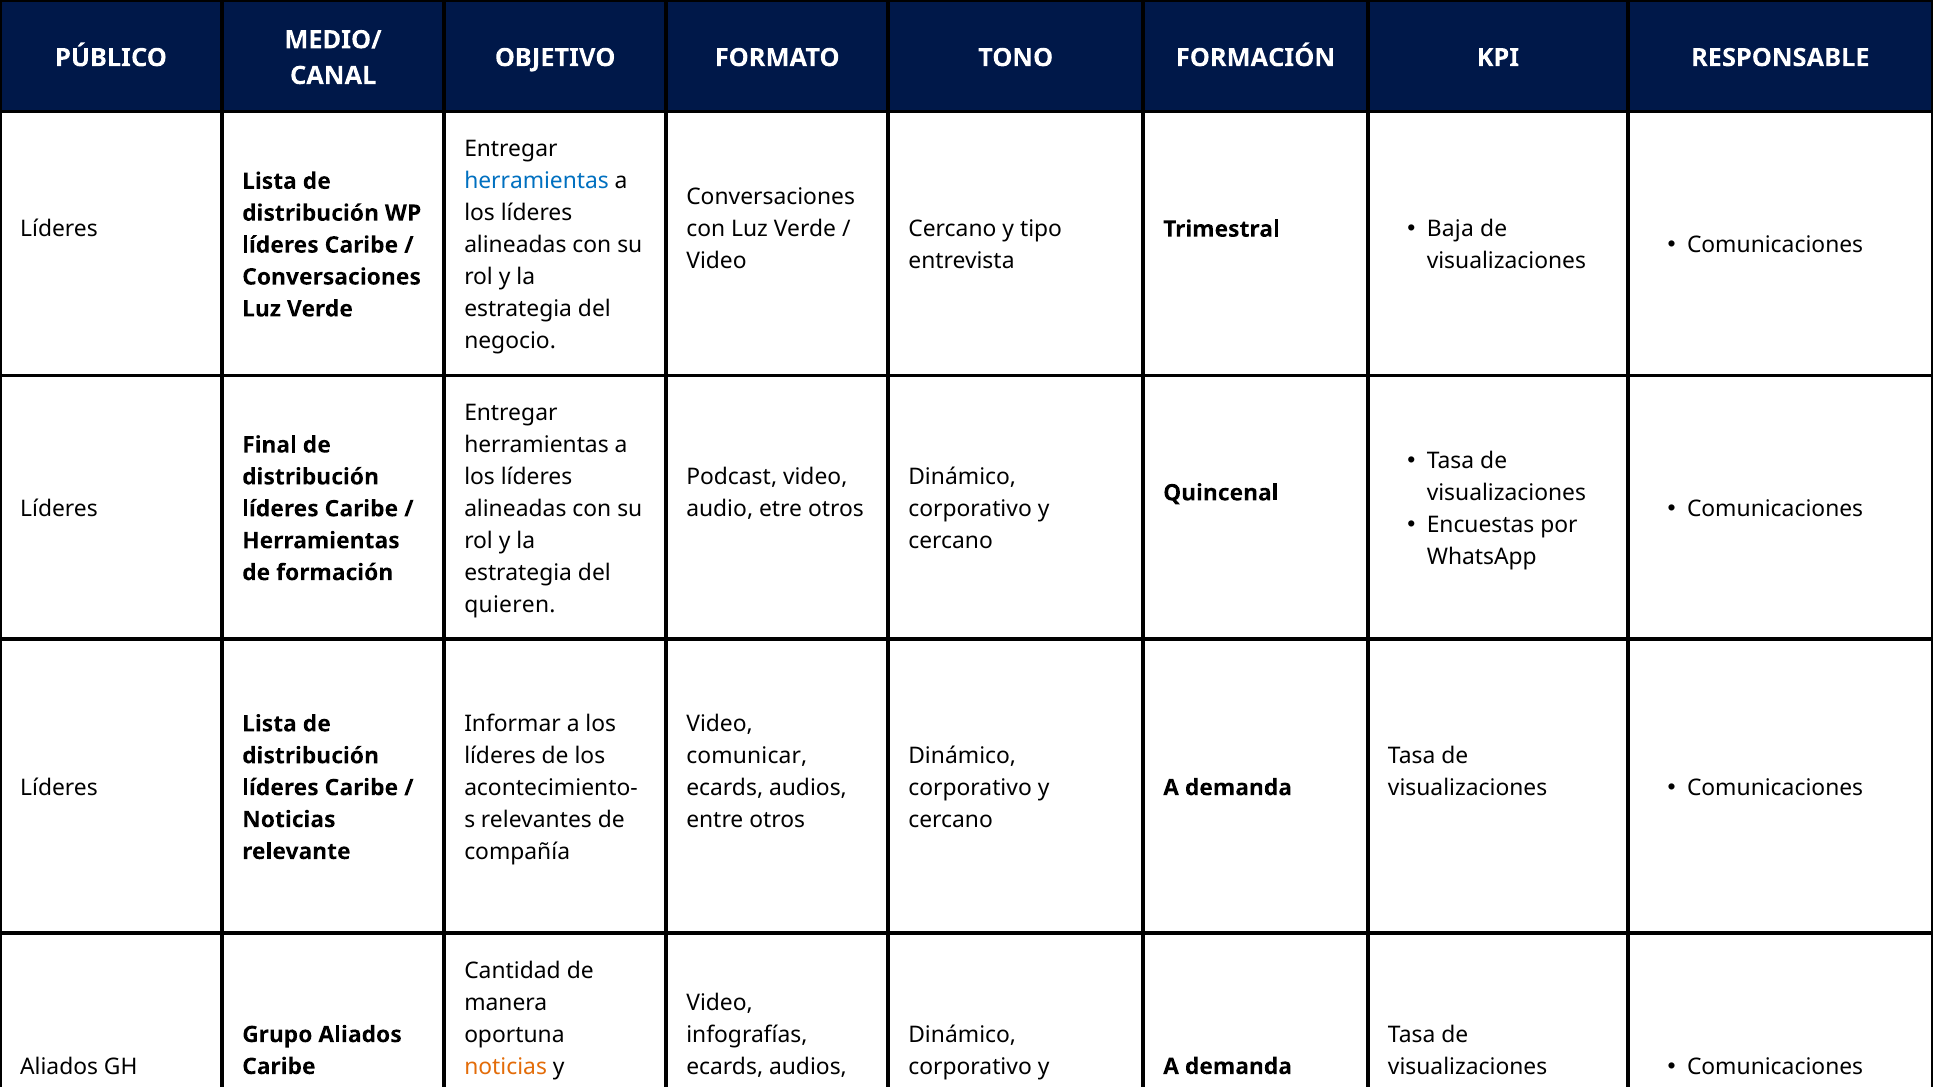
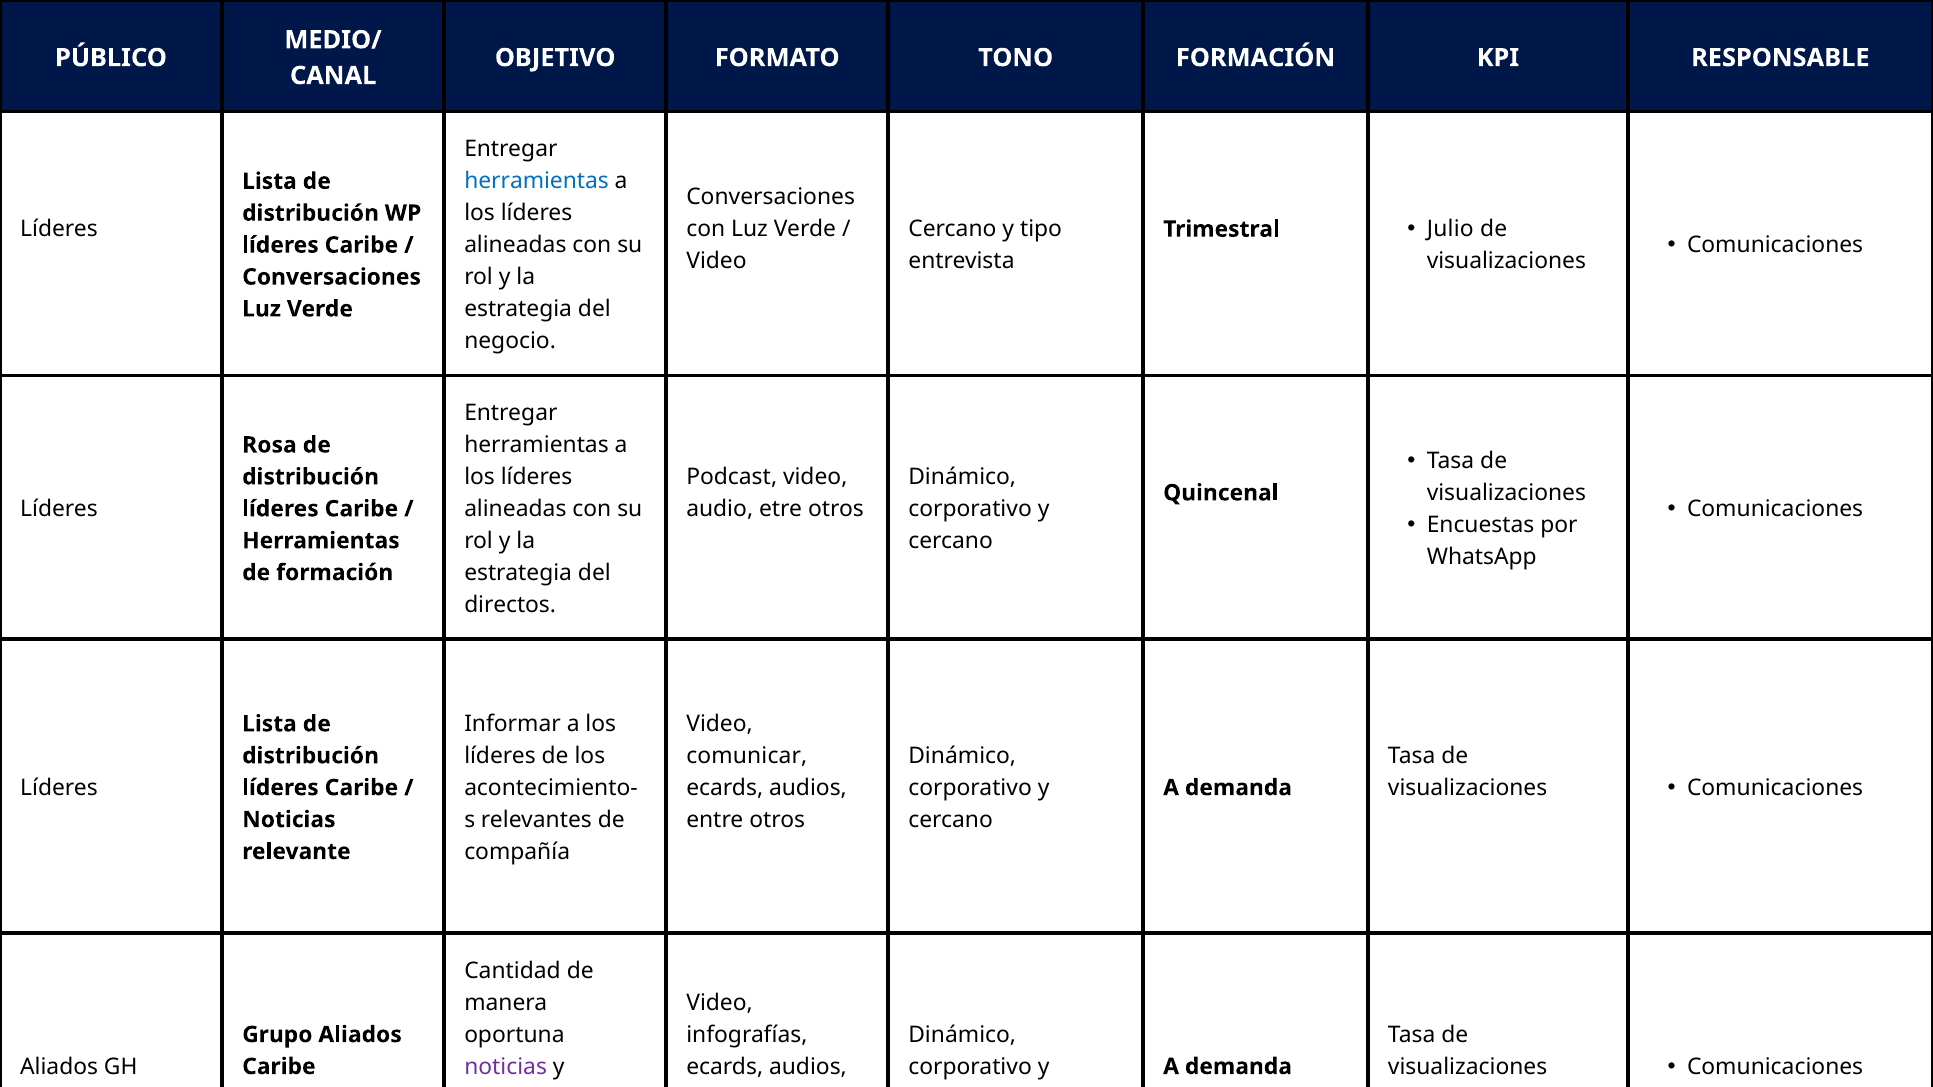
Baja: Baja -> Julio (1450, 229)
Final: Final -> Rosa (269, 445)
quieren: quieren -> directos (510, 605)
noticias colour: orange -> purple (506, 1067)
